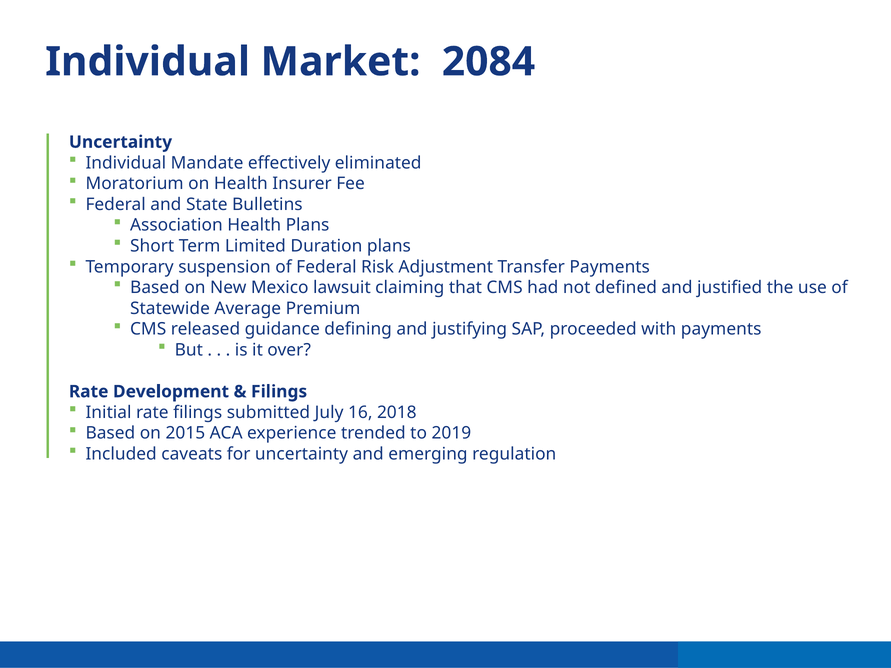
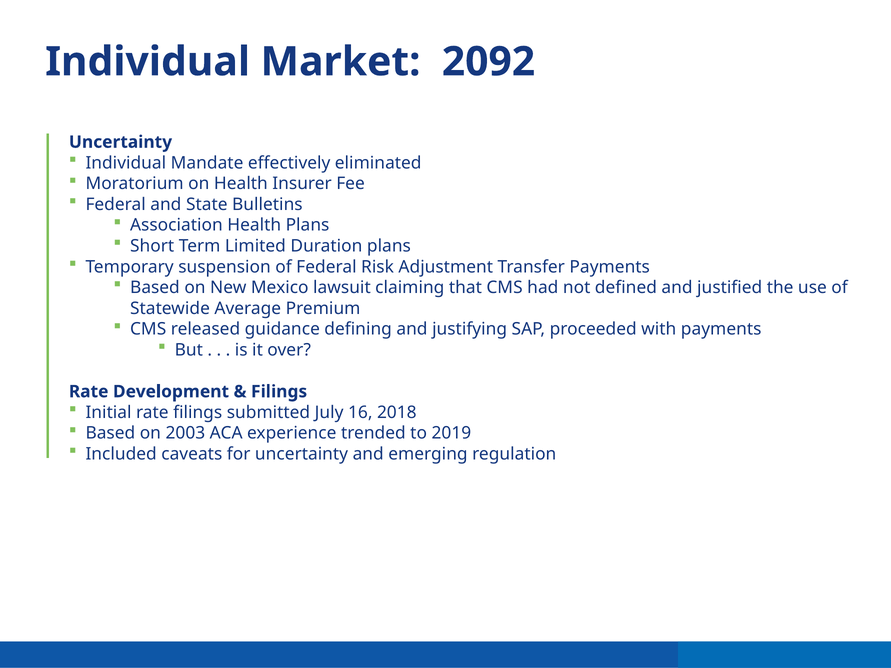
2084: 2084 -> 2092 (488, 62)
2015: 2015 -> 2003 (185, 433)
